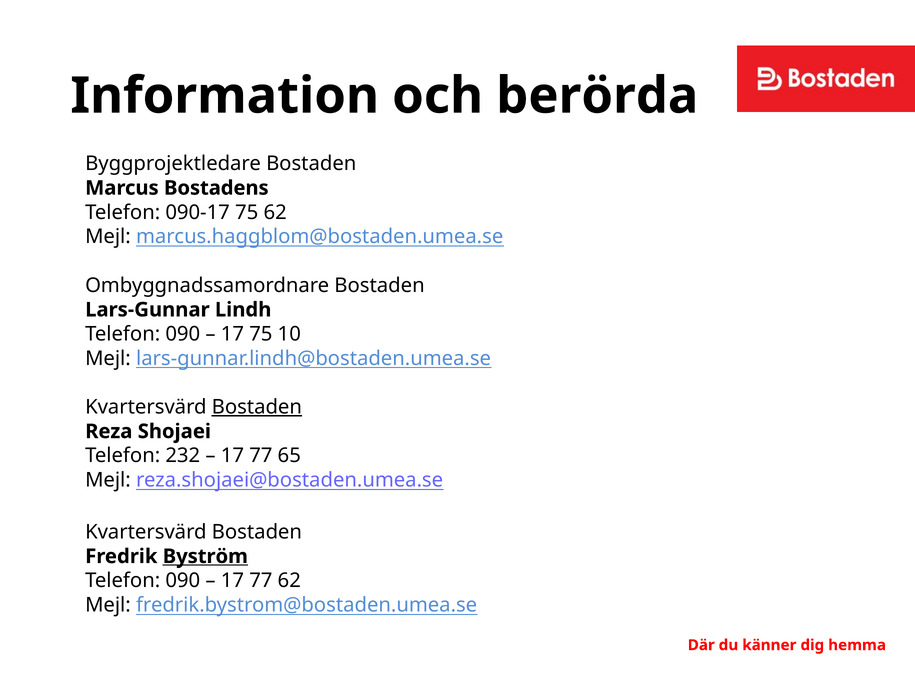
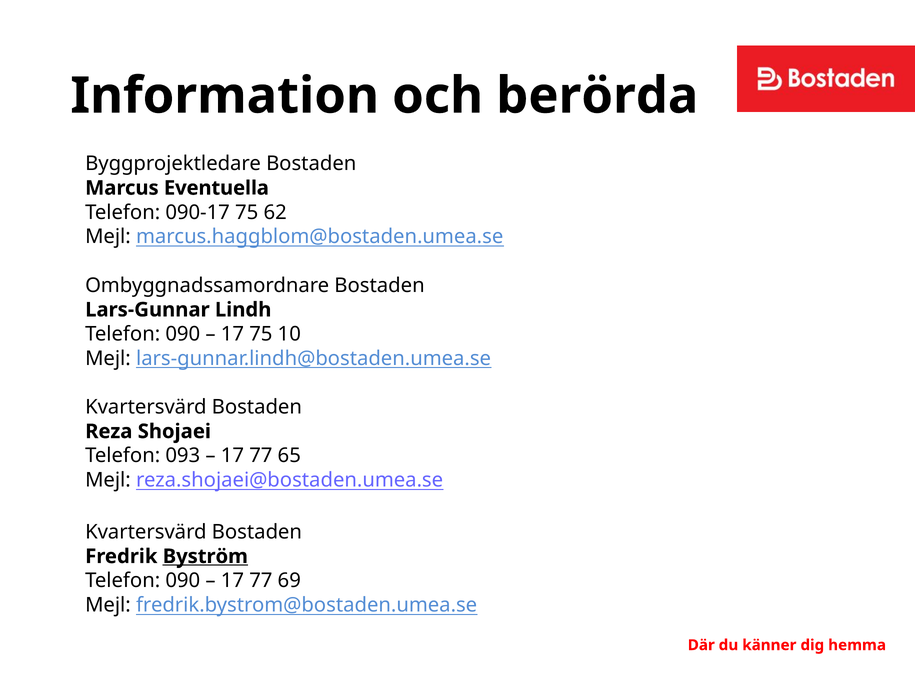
Bostadens: Bostadens -> Eventuella (216, 188)
Bostaden underline: present -> none (257, 407)
232: 232 -> 093 (183, 456)
77 62: 62 -> 69 (289, 581)
